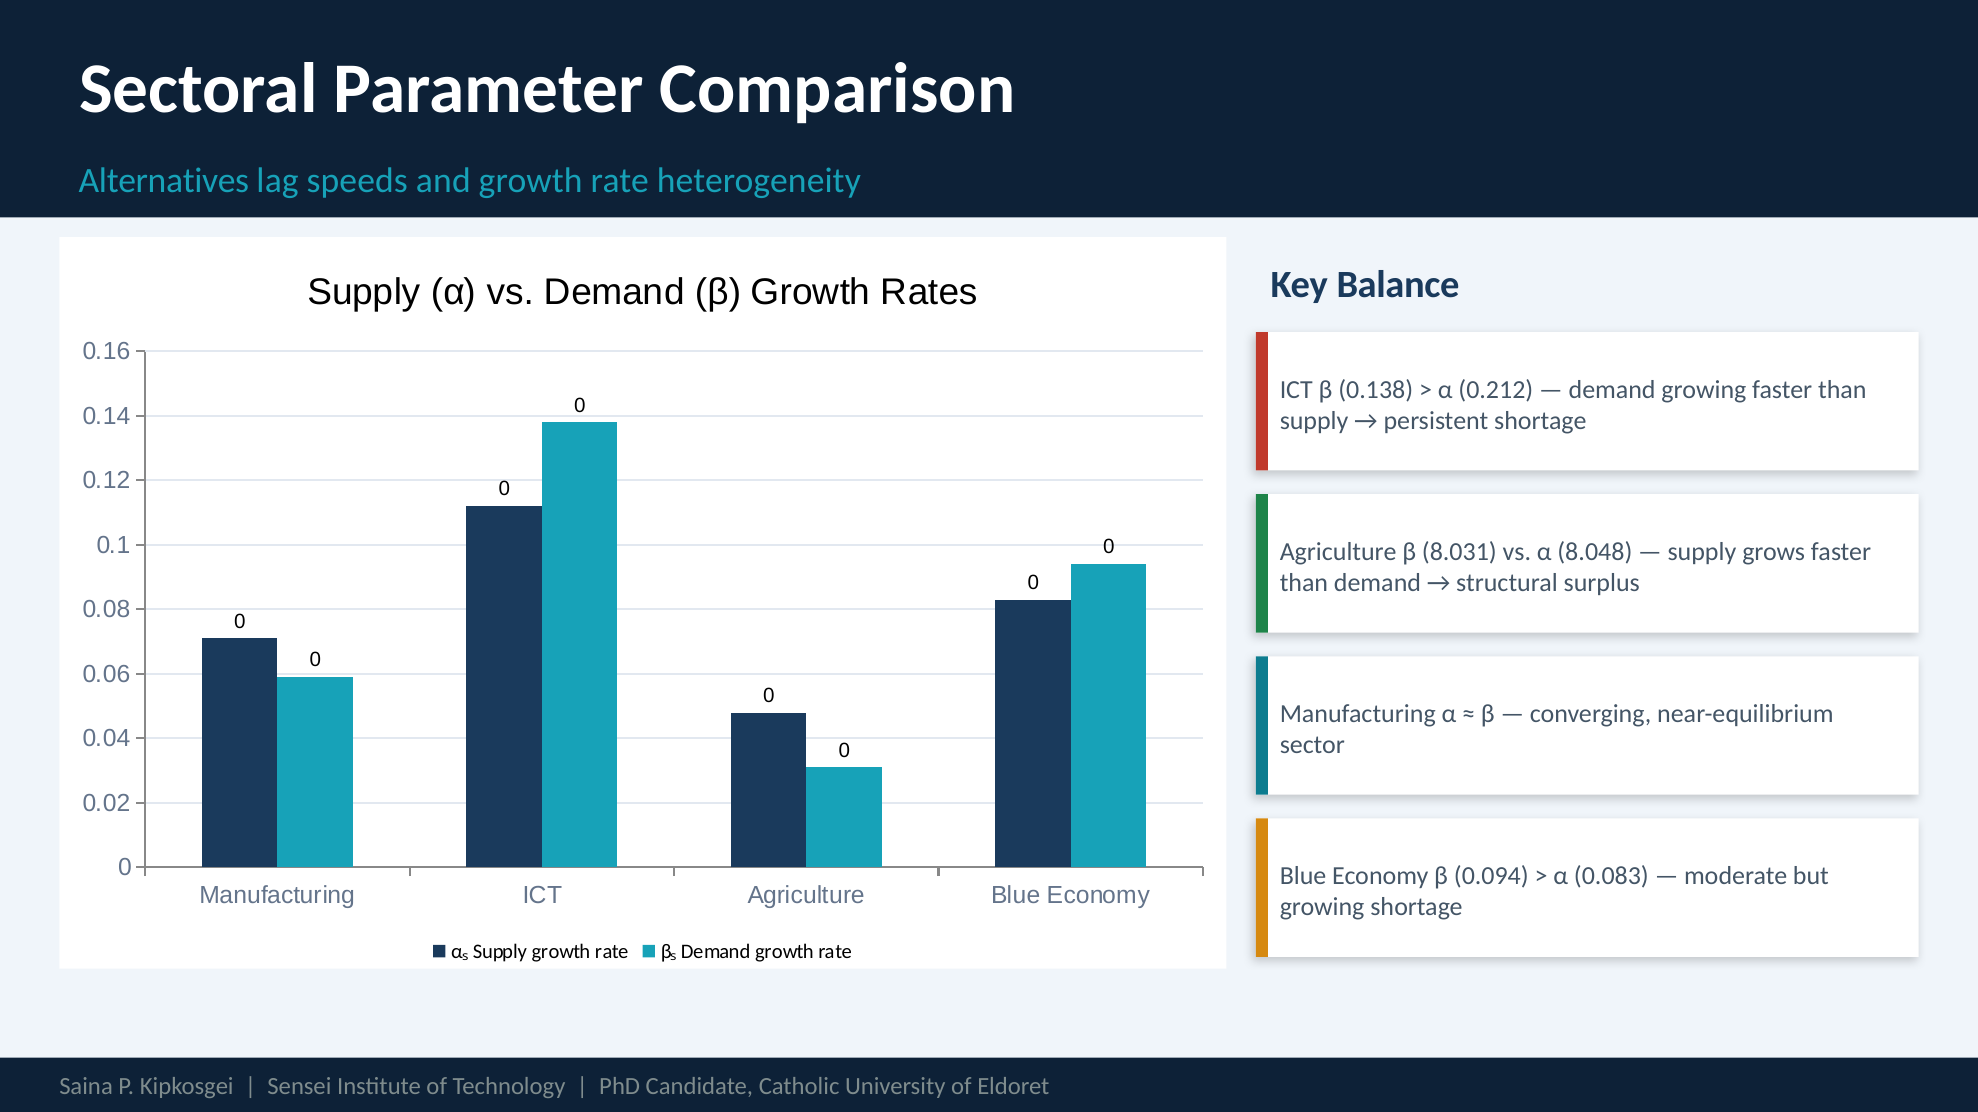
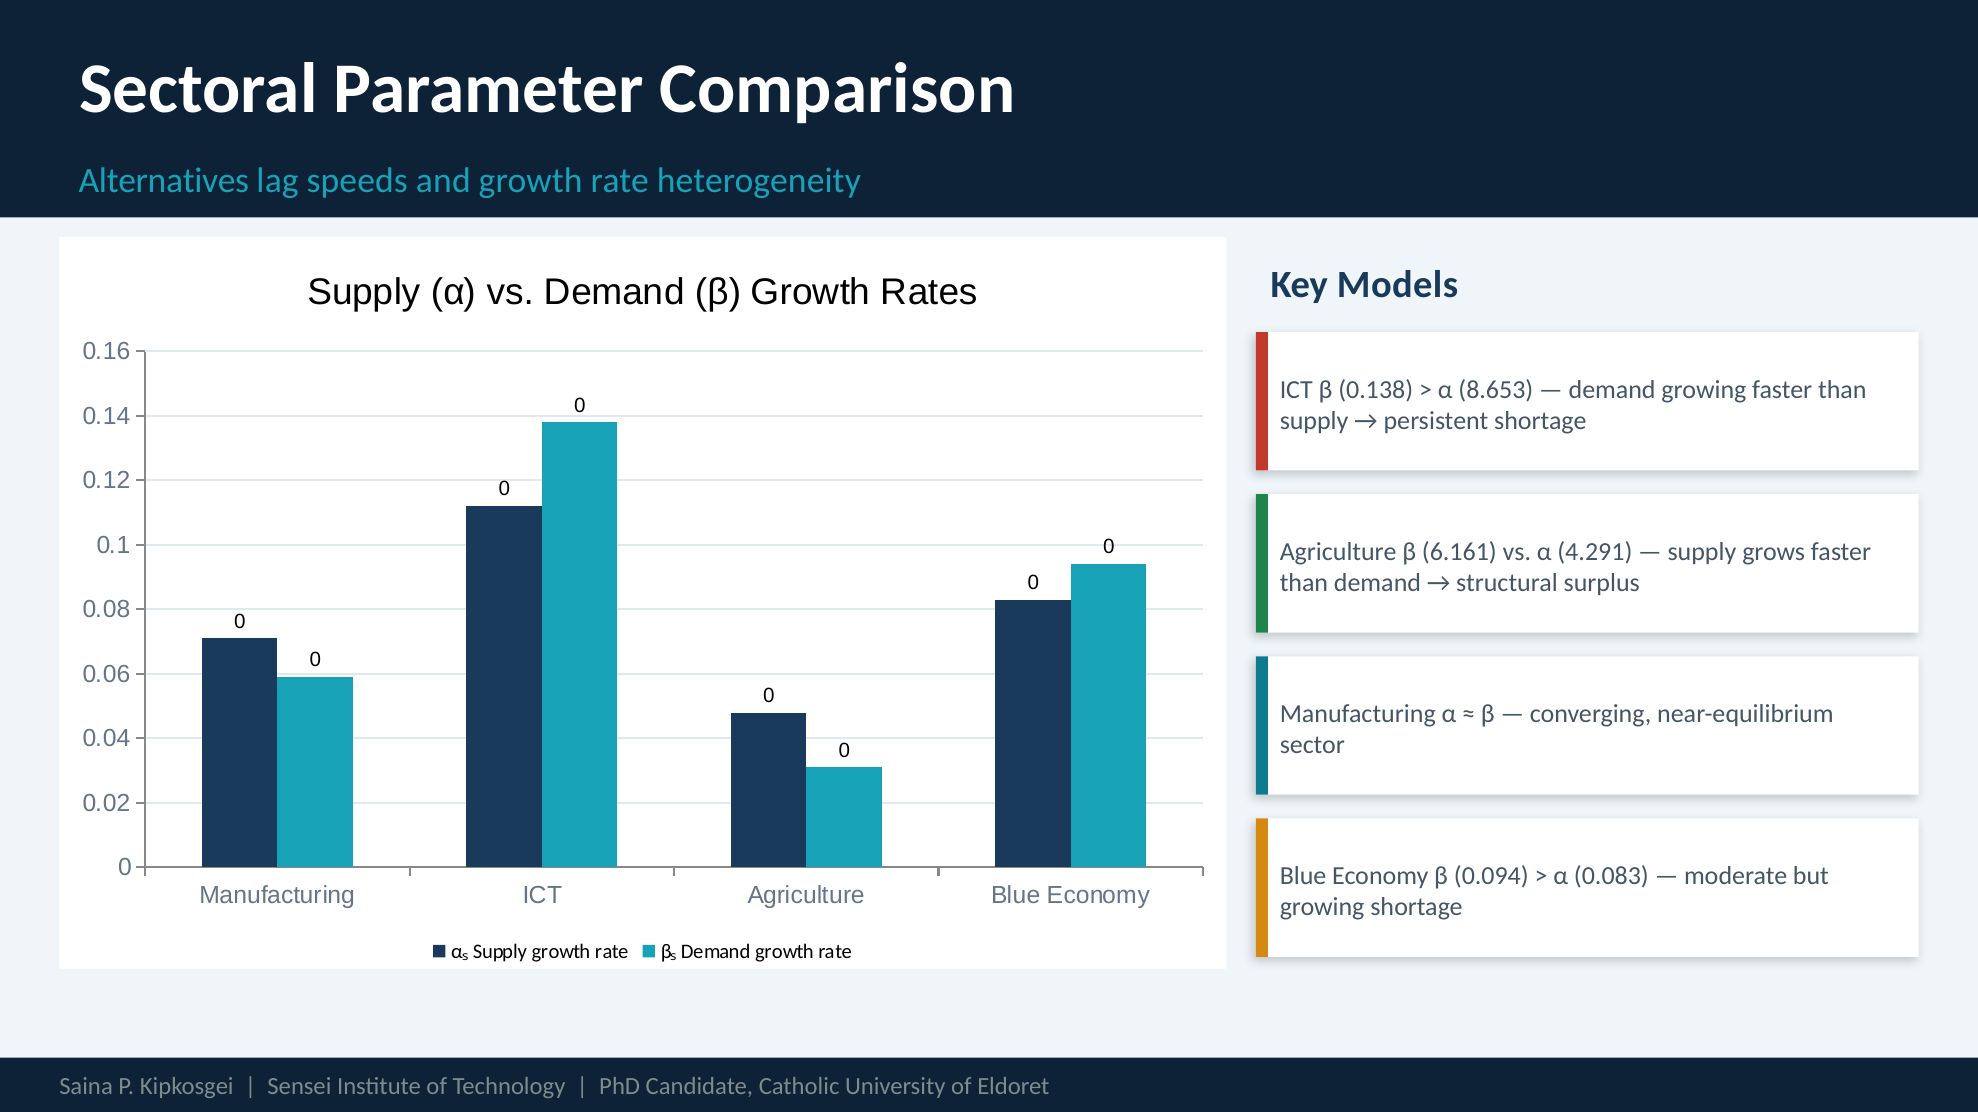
Balance: Balance -> Models (1398, 284)
0.212: 0.212 -> 8.653 (1496, 390)
8.031: 8.031 -> 6.161 (1459, 552)
8.048: 8.048 -> 4.291 (1595, 552)
